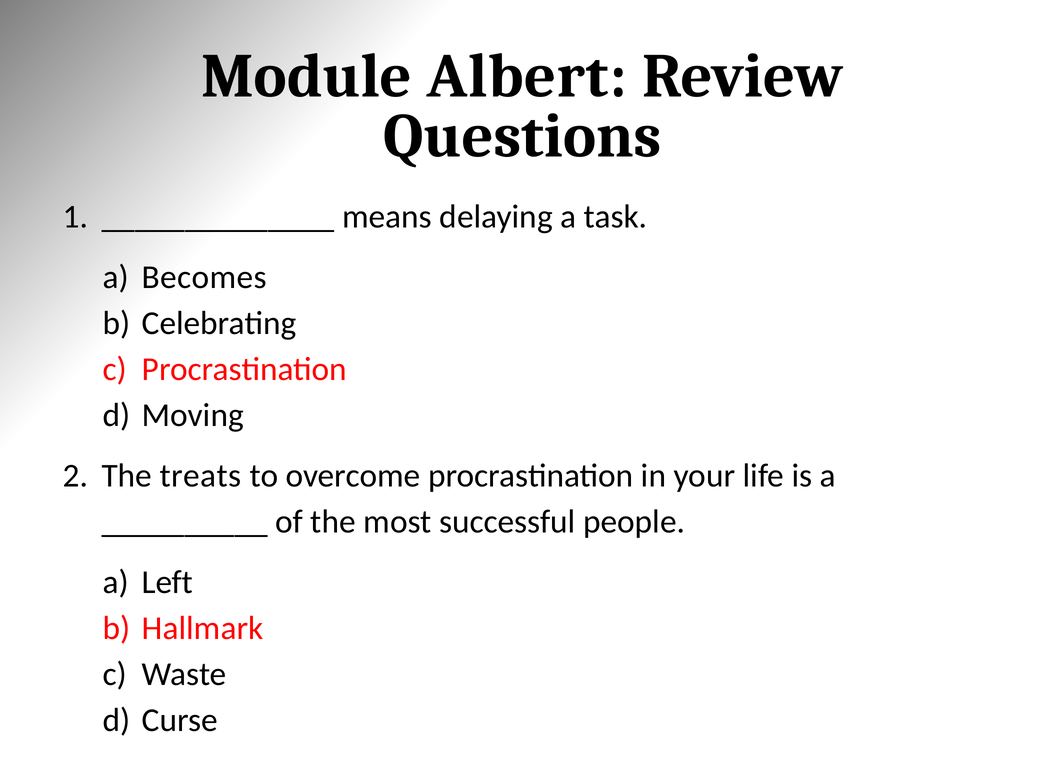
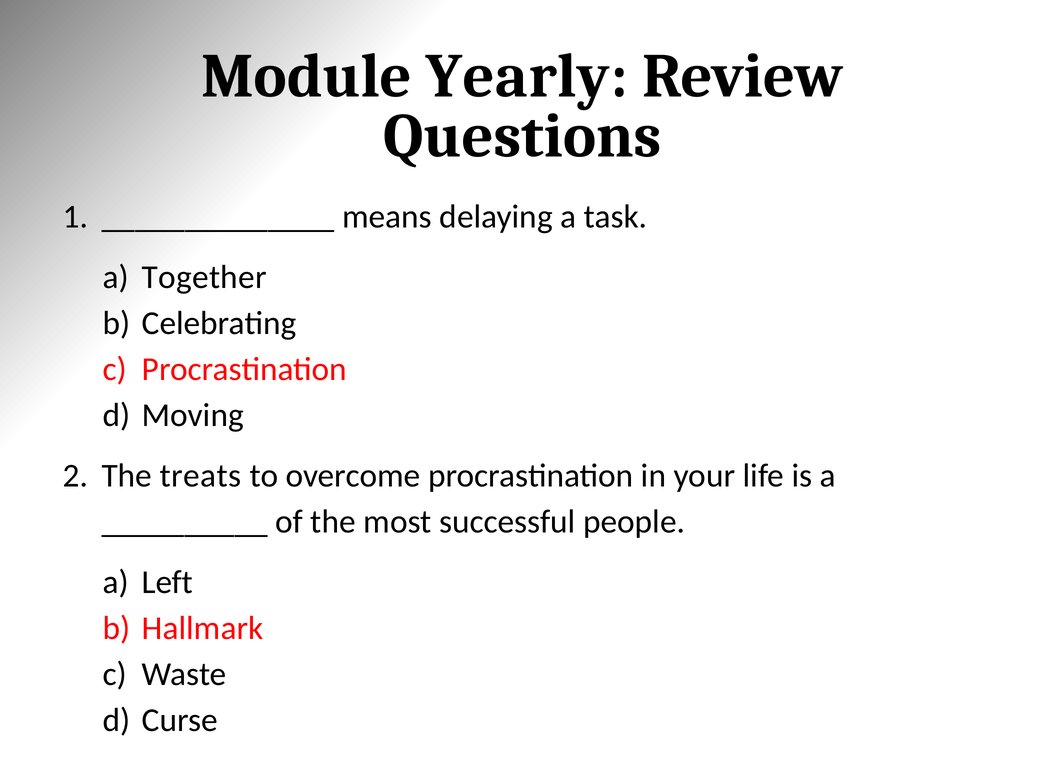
Albert: Albert -> Yearly (527, 76)
Becomes: Becomes -> Together (204, 277)
